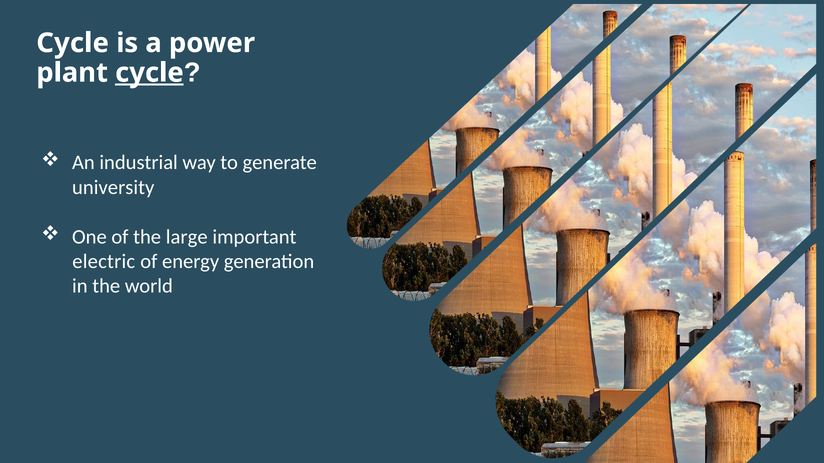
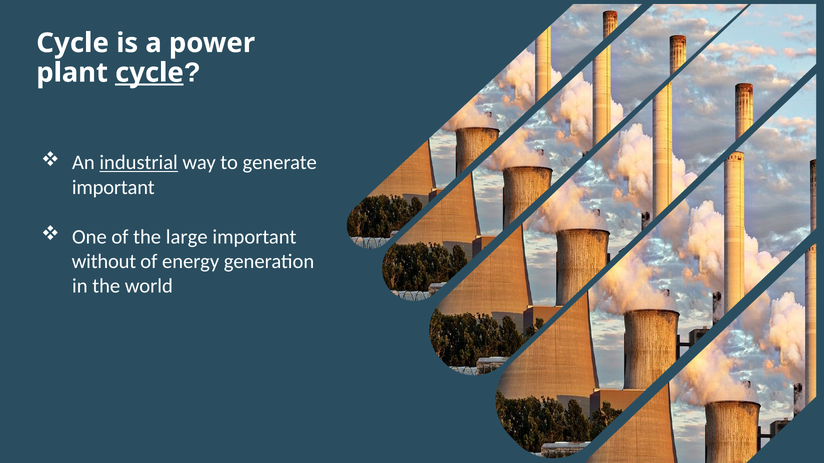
industrial underline: none -> present (139, 163)
university: university -> important (113, 188)
electric: electric -> without (104, 262)
